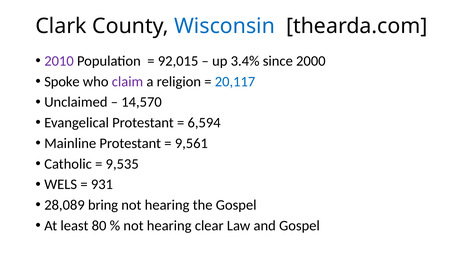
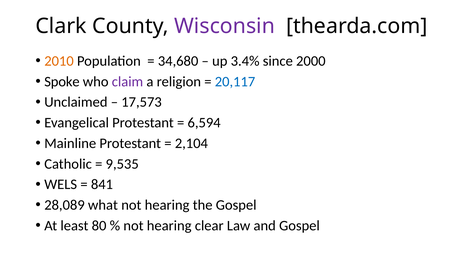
Wisconsin colour: blue -> purple (225, 26)
2010 colour: purple -> orange (59, 61)
92,015: 92,015 -> 34,680 (178, 61)
14,570: 14,570 -> 17,573 (142, 102)
9,561: 9,561 -> 2,104 (191, 143)
931: 931 -> 841 (102, 185)
bring: bring -> what (103, 205)
